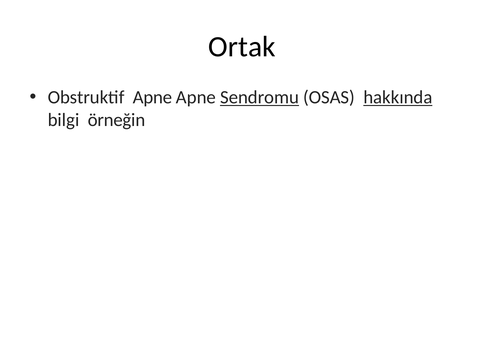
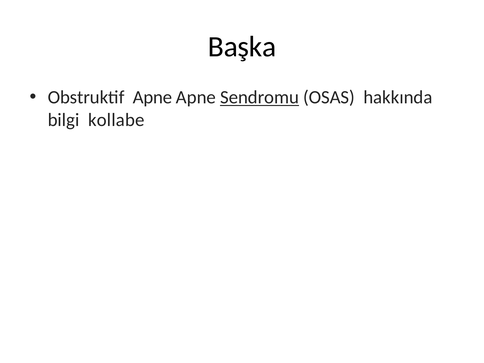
Ortak: Ortak -> Başka (242, 47)
hakkında underline: present -> none (398, 97)
örneğin: örneğin -> kollabe (116, 120)
